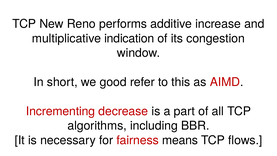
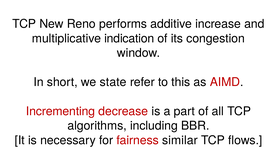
good: good -> state (113, 82)
means: means -> similar (180, 140)
